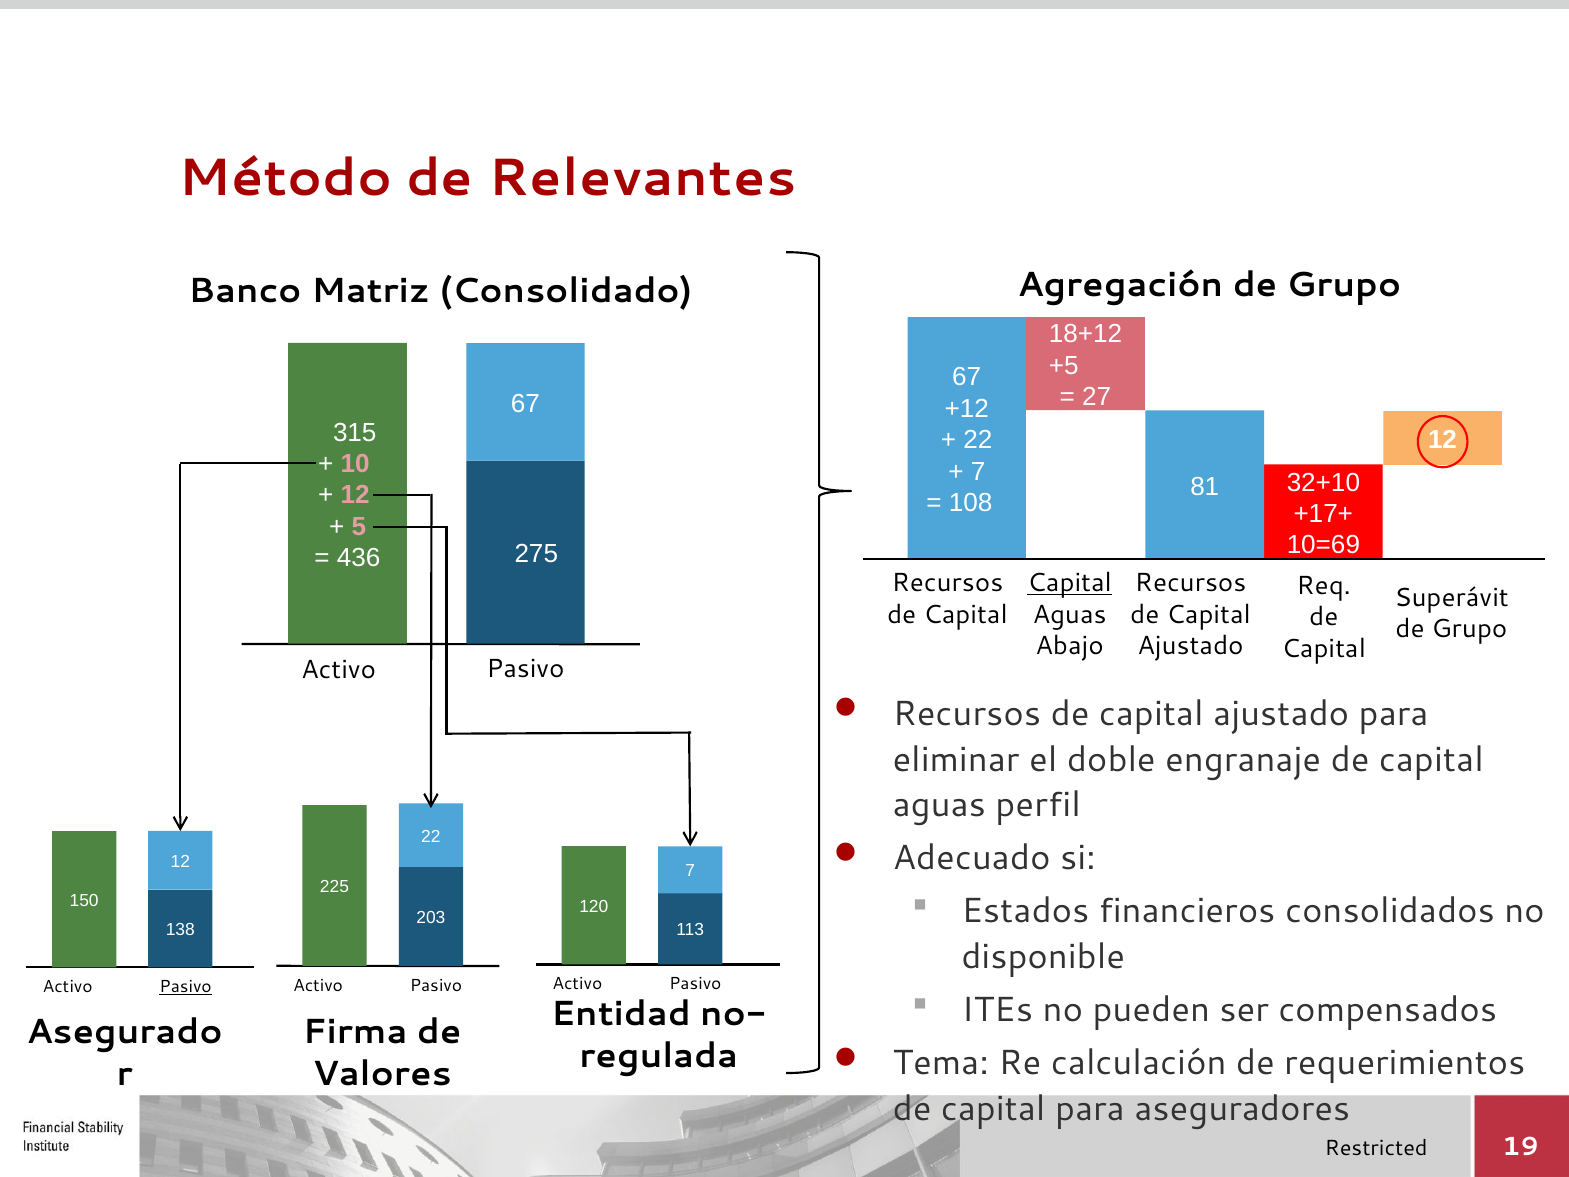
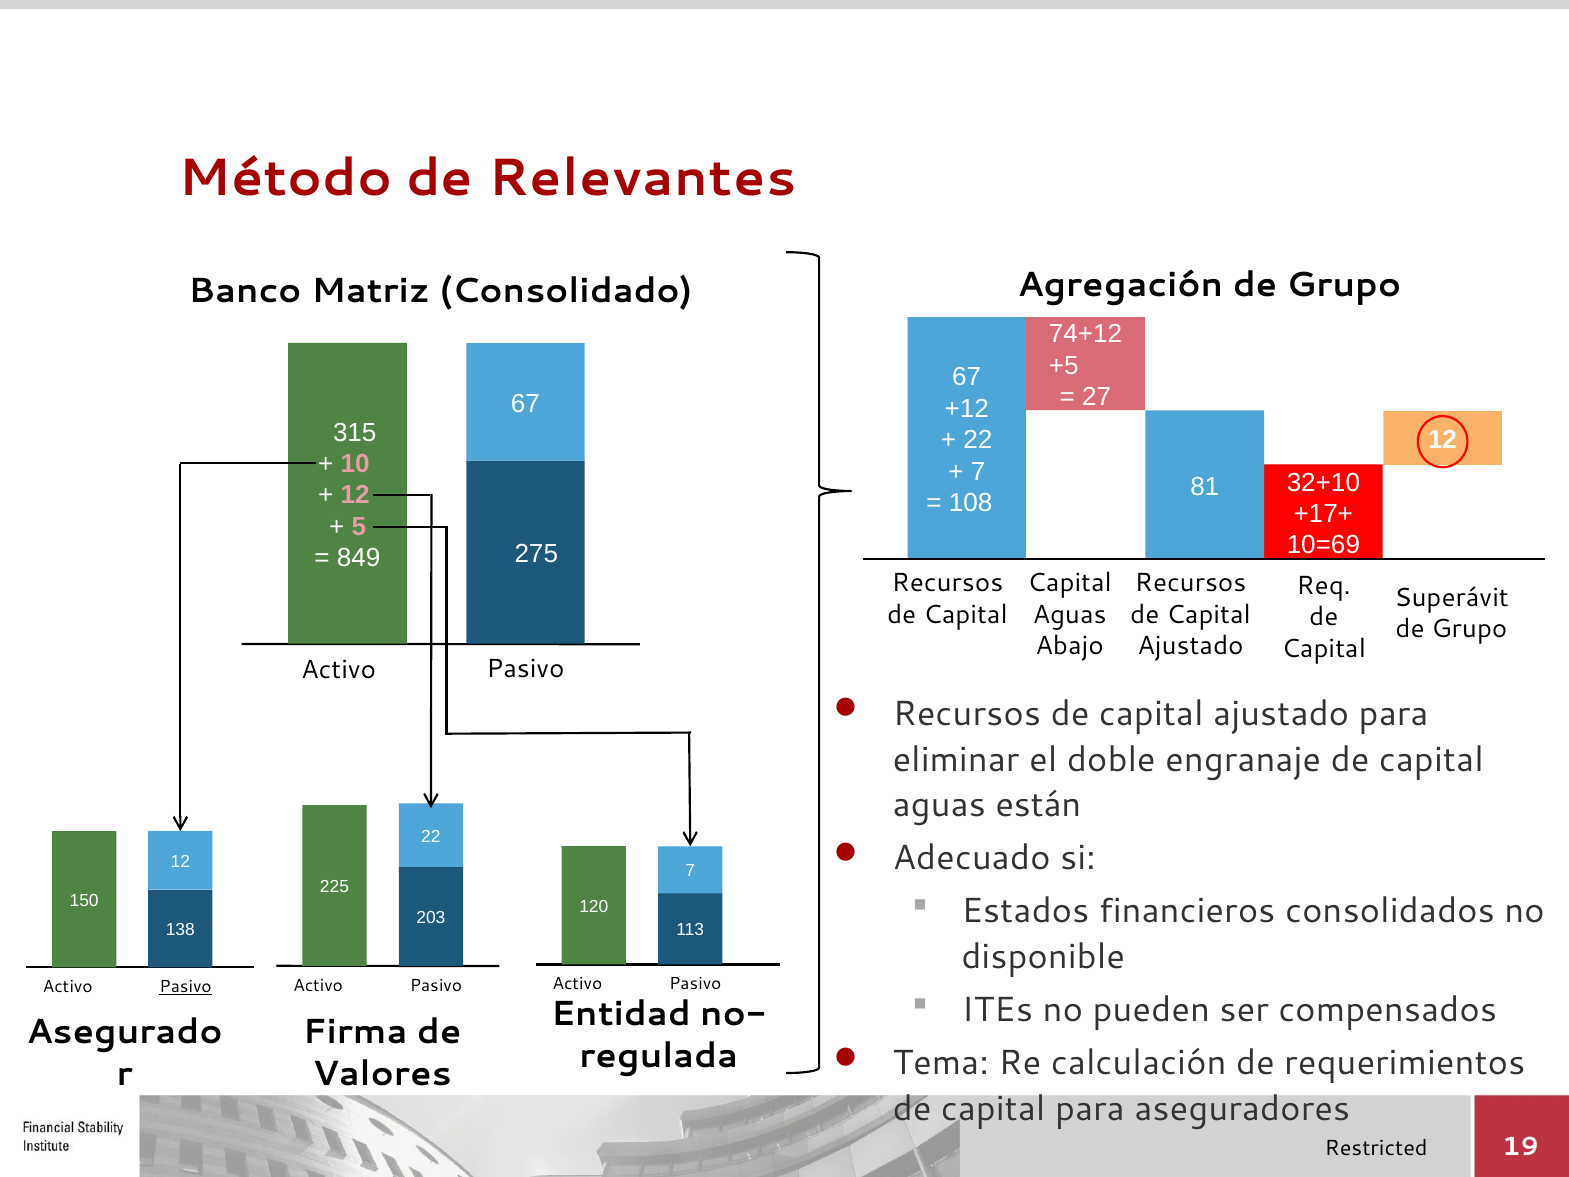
18+12: 18+12 -> 74+12 (1085, 334)
436: 436 -> 849 (359, 558)
Capital underline: present -> none (1070, 583)
perfil: perfil -> están (1038, 805)
